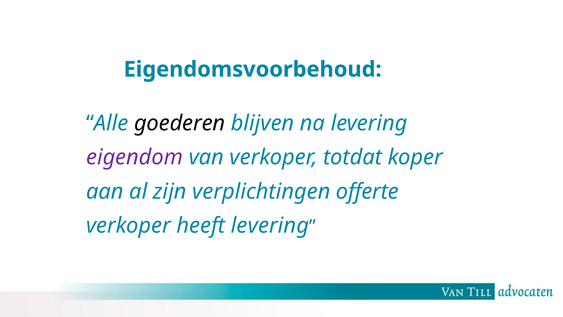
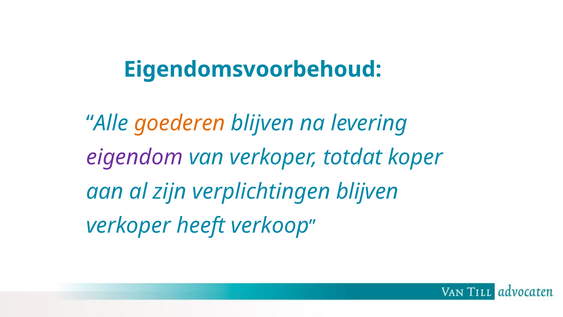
goederen colour: black -> orange (180, 123)
verplichtingen offerte: offerte -> blijven (367, 191)
heeft levering: levering -> verkoop (270, 225)
